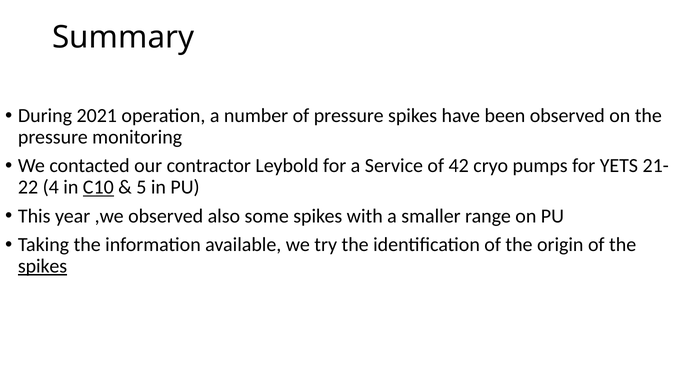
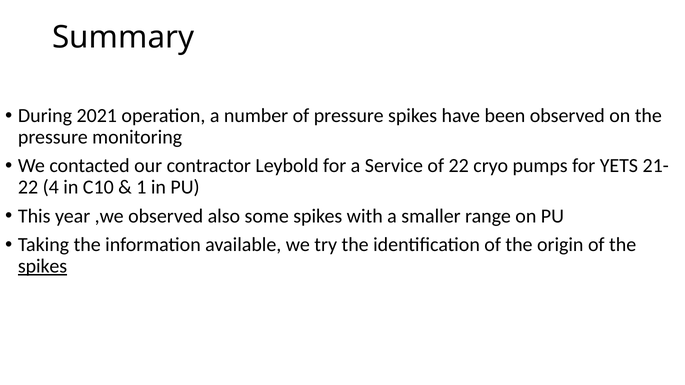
of 42: 42 -> 22 (459, 166)
C10 underline: present -> none (98, 188)
5: 5 -> 1 (141, 188)
